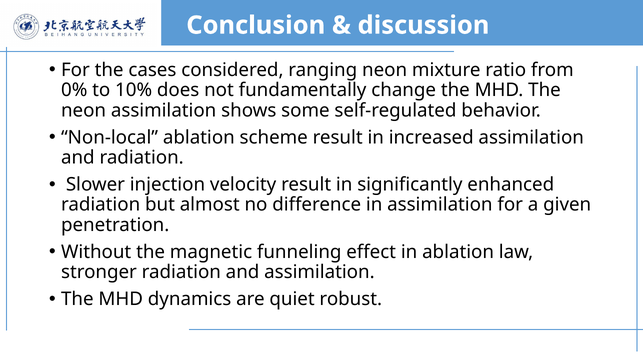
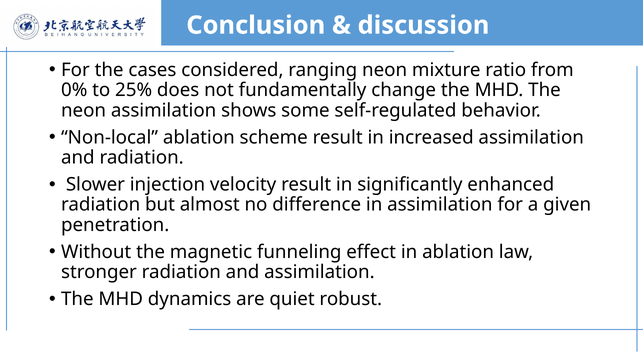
10%: 10% -> 25% (134, 90)
